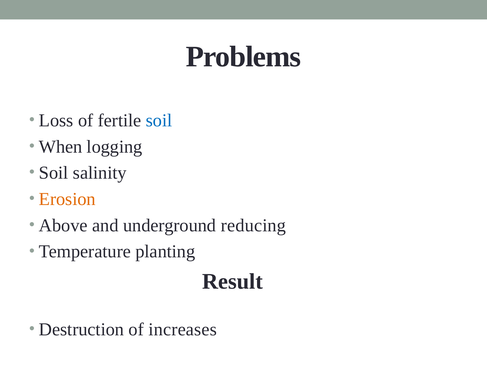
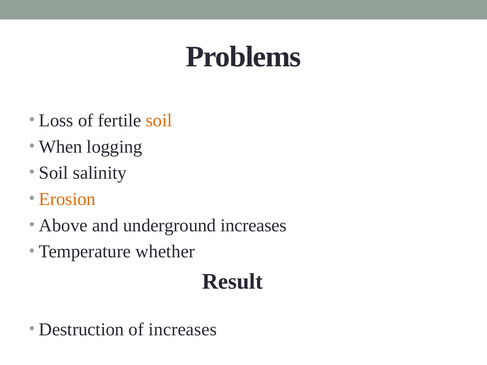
soil colour: blue -> orange (159, 120)
underground reducing: reducing -> increases (254, 226)
planting: planting -> whether (165, 252)
